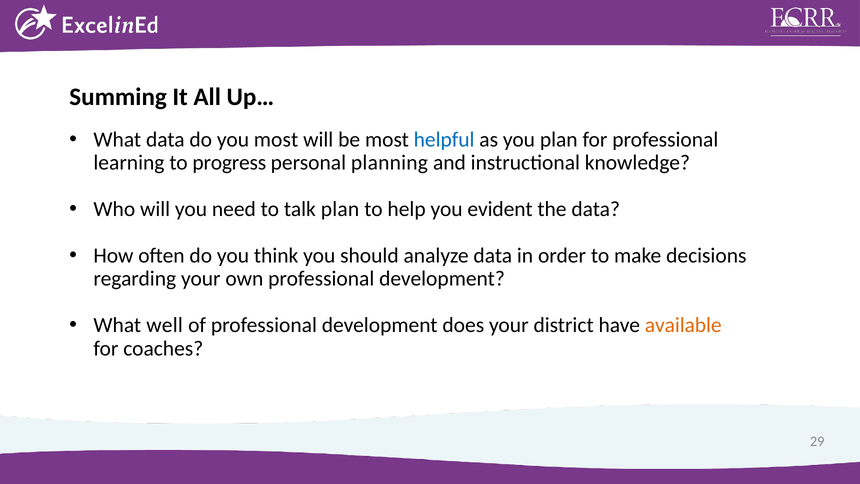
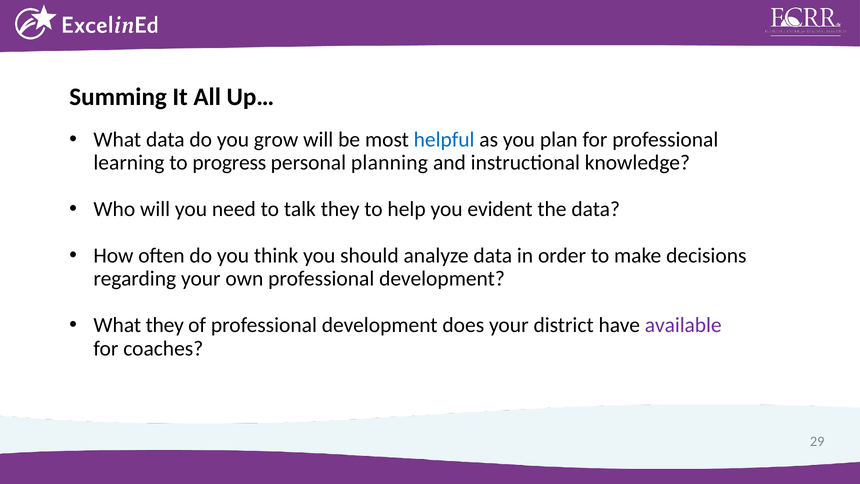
you most: most -> grow (276, 139)
talk plan: plan -> they (340, 209)
What well: well -> they (165, 325)
available colour: orange -> purple (683, 325)
